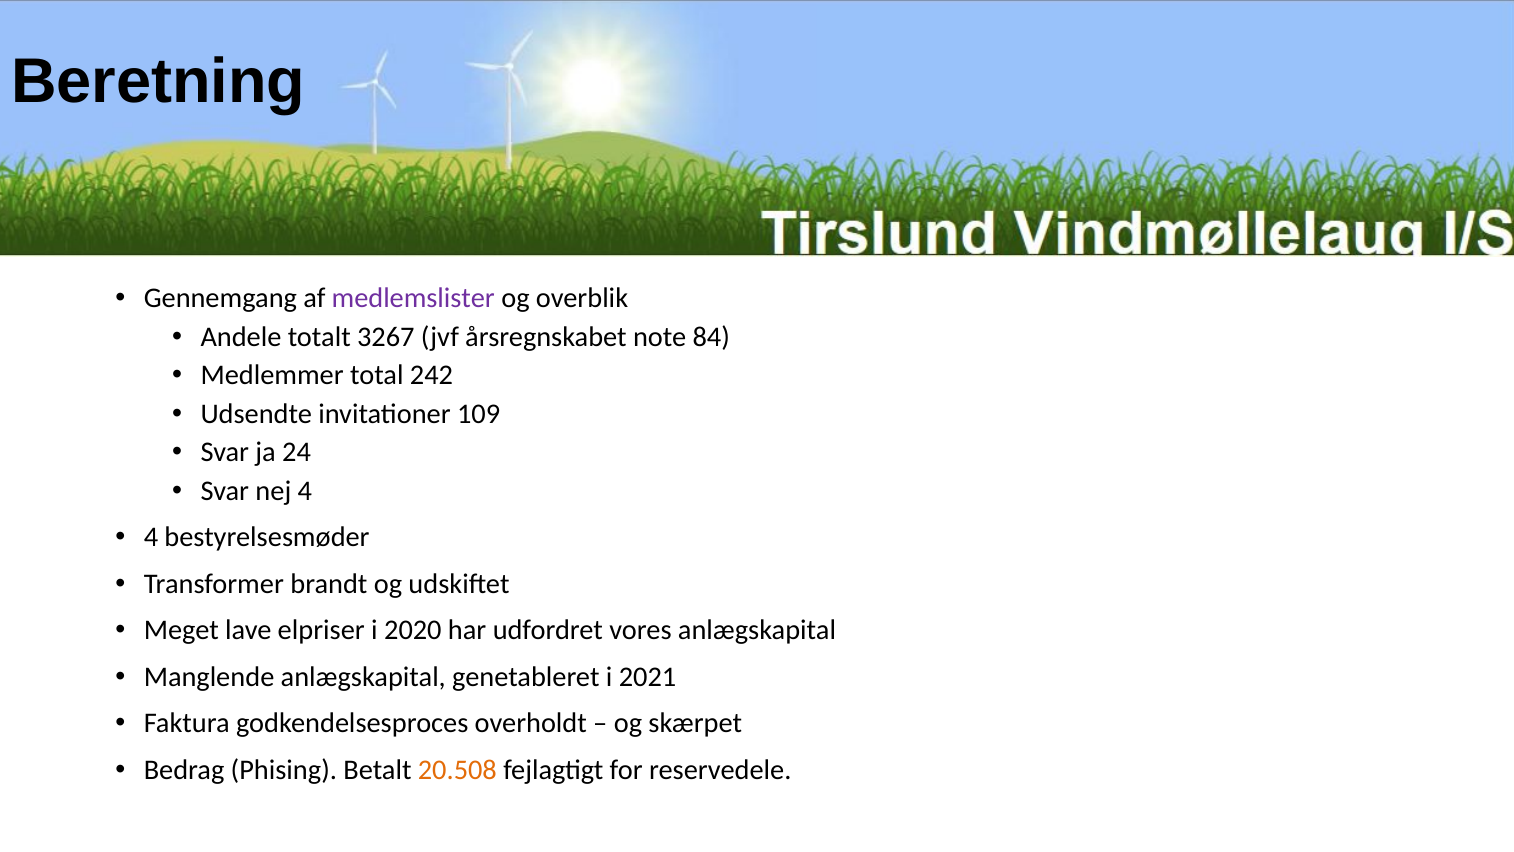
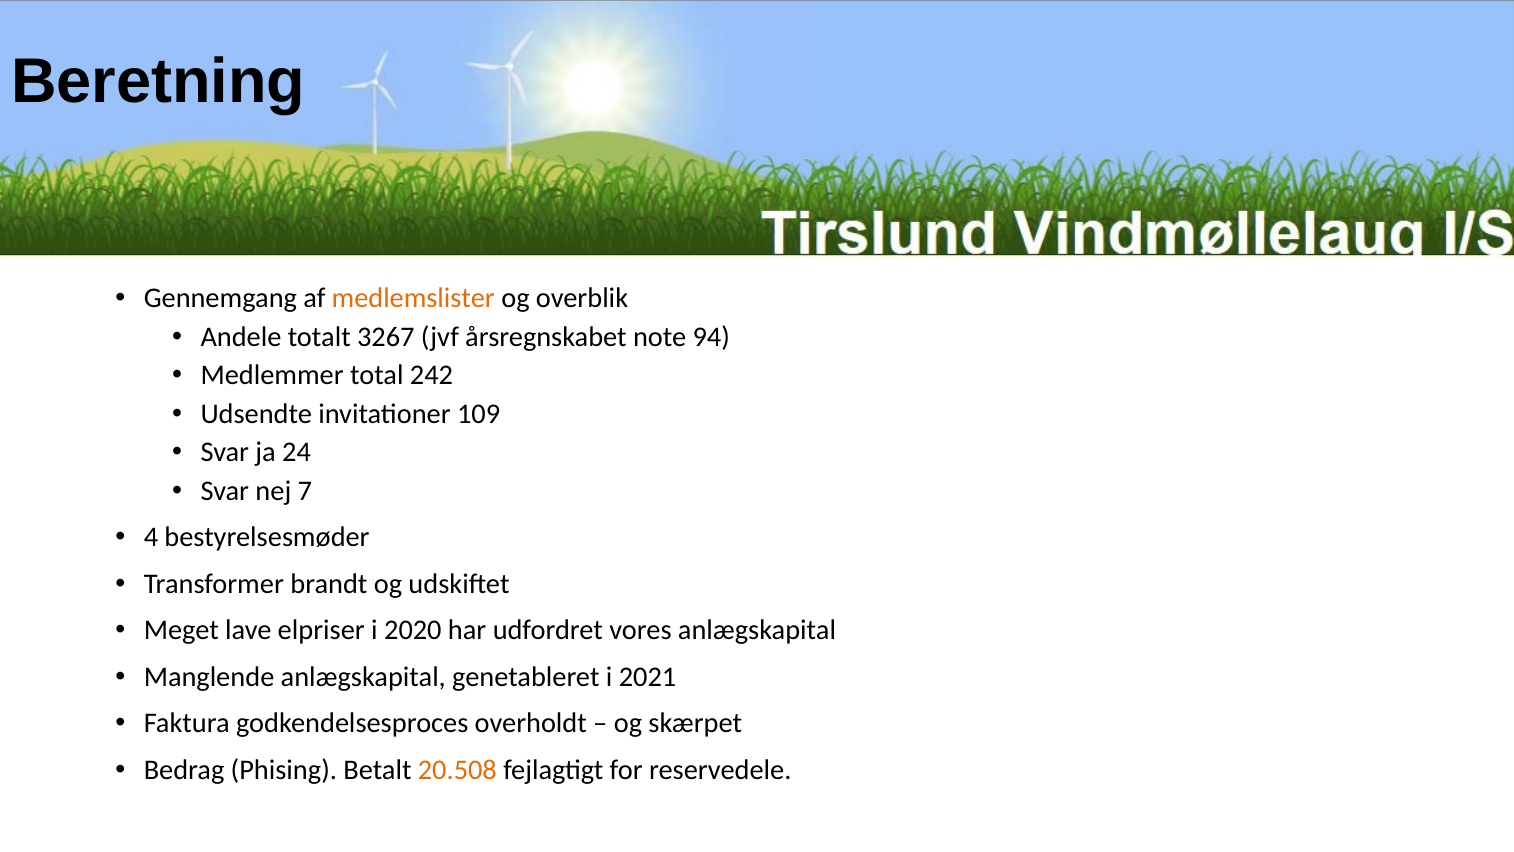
medlemslister colour: purple -> orange (413, 298)
84: 84 -> 94 (711, 337)
nej 4: 4 -> 7 (305, 491)
